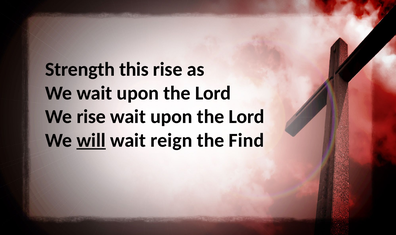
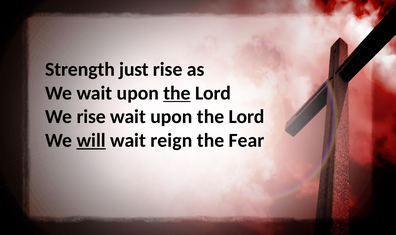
this: this -> just (134, 69)
the underline: none -> present (177, 93)
Find: Find -> Fear (247, 140)
